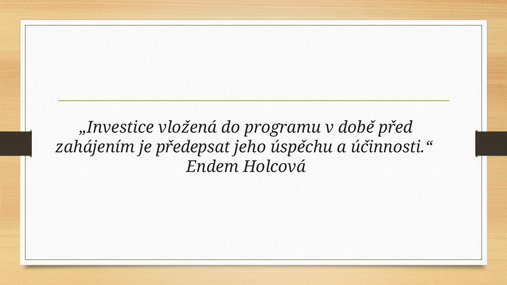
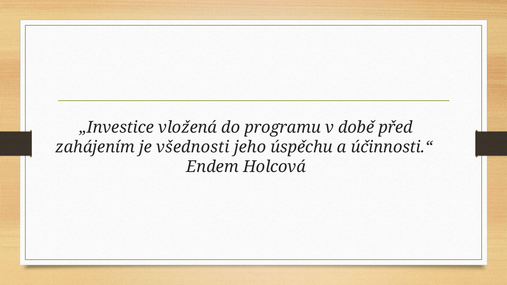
předepsat: předepsat -> všednosti (193, 147)
